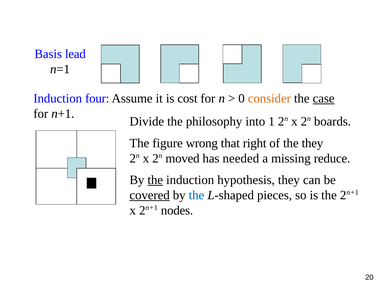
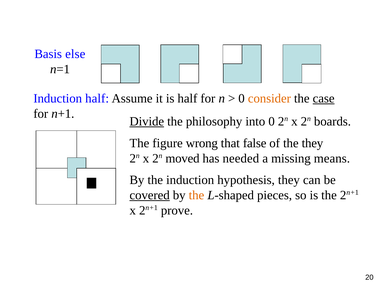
lead: lead -> else (75, 54)
Induction four: four -> half (97, 98)
is cost: cost -> half (187, 98)
Divide underline: none -> present (147, 121)
into 1: 1 -> 0 (272, 121)
right: right -> false (255, 143)
reduce: reduce -> means (332, 158)
the underline: present -> none (155, 180)
the colour: blue -> orange (196, 195)
nodes: nodes -> prove (177, 210)
